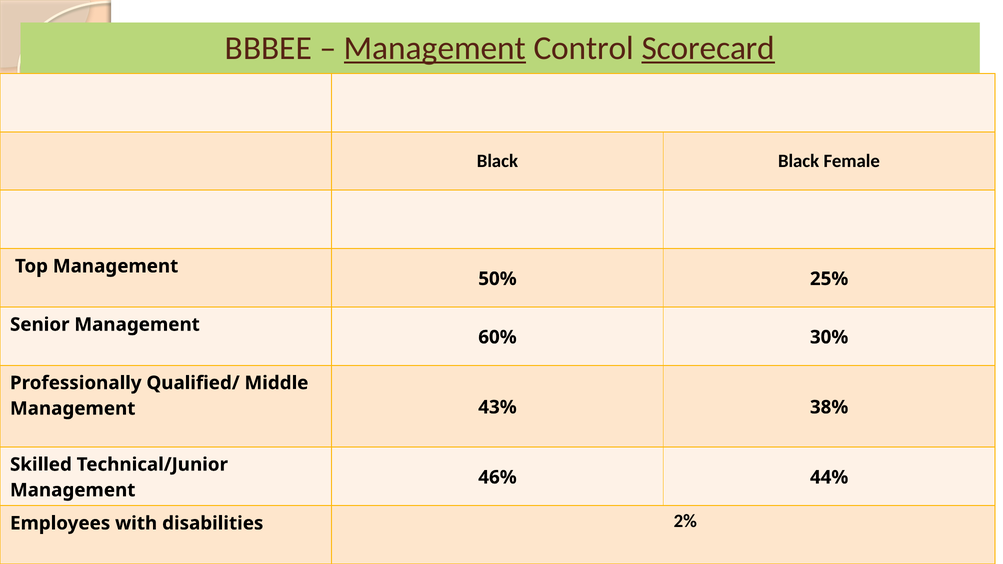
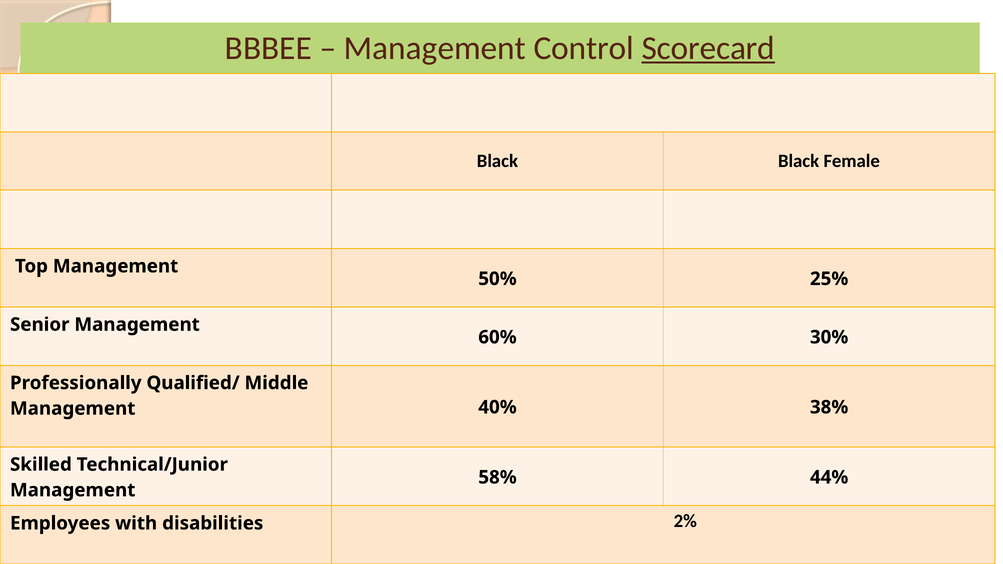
Management underline: present -> none (435, 48)
43%: 43% -> 40% (498, 407)
46%: 46% -> 58% (498, 477)
